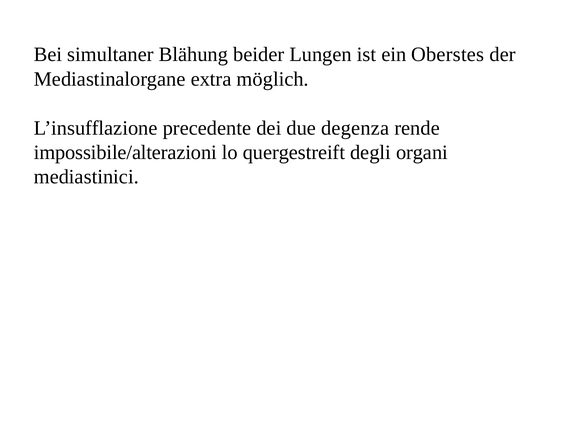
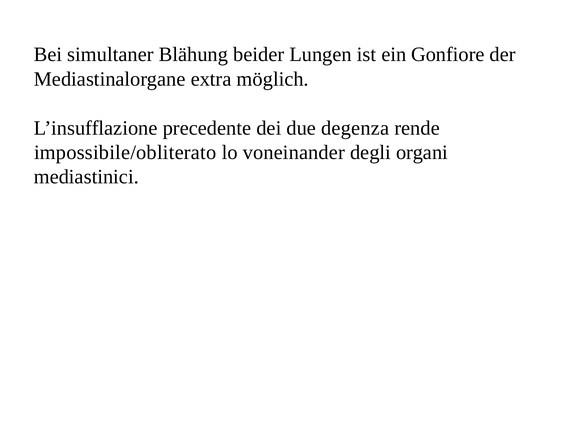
Oberstes: Oberstes -> Gonfiore (448, 55)
impossibile/alterazioni: impossibile/alterazioni -> impossibile/obliterato (125, 153)
quergestreift: quergestreift -> voneinander (294, 153)
